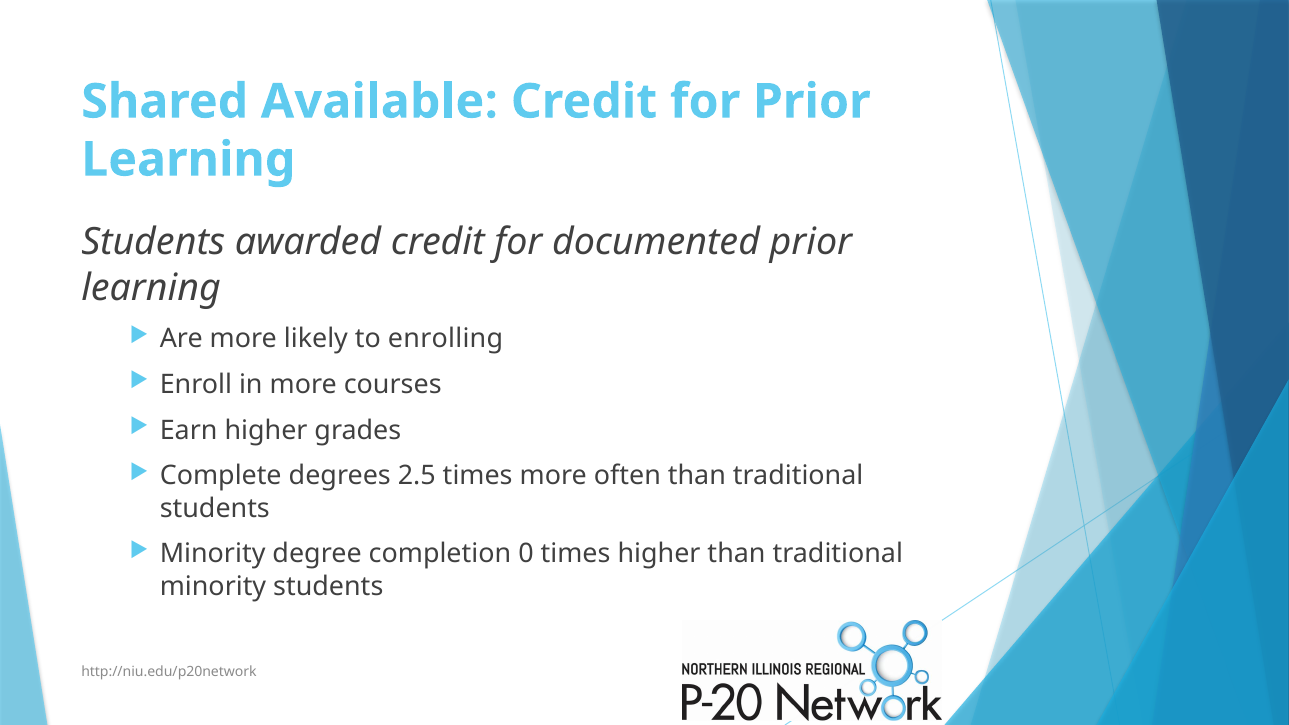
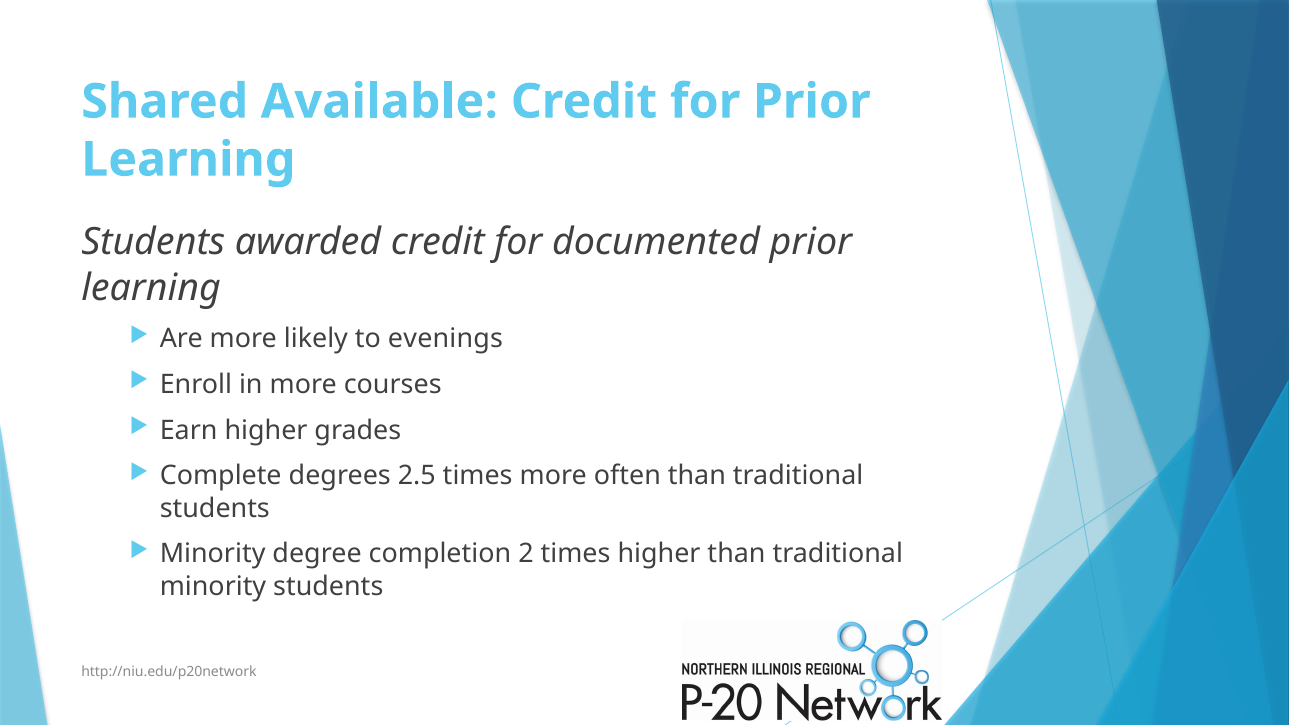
enrolling: enrolling -> evenings (446, 339)
0: 0 -> 2 (526, 554)
